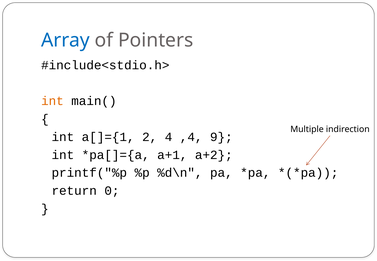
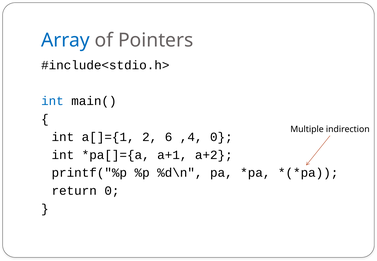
int colour: orange -> blue (52, 101)
4: 4 -> 6 (169, 137)
,4 9: 9 -> 0 (221, 137)
